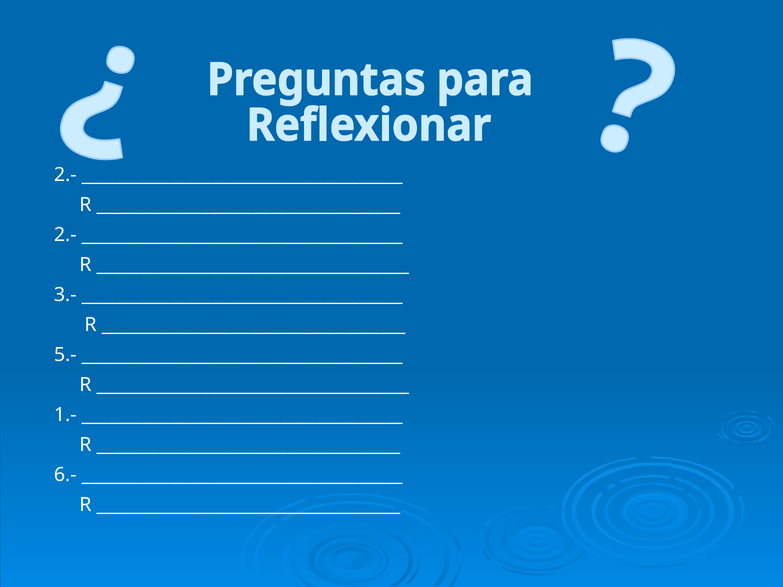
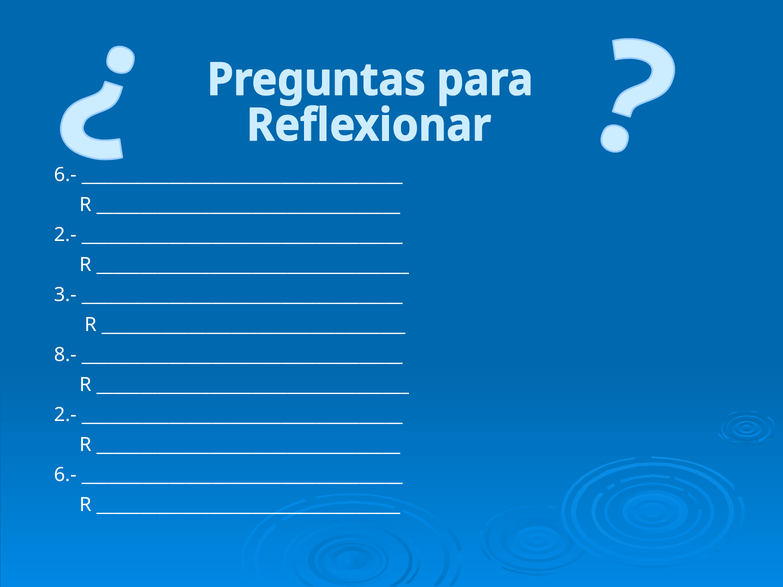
2.-: 2.- -> 6.- (65, 175)
5.-: 5.- -> 8.- (65, 355)
1.-: 1.- -> 2.- (65, 415)
